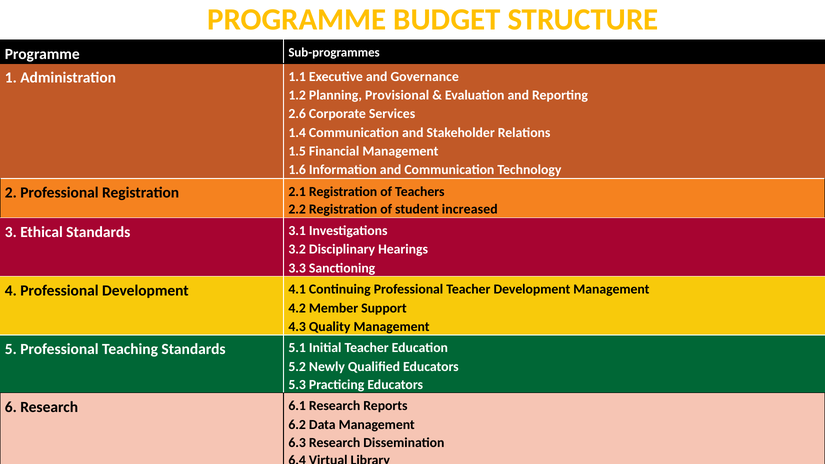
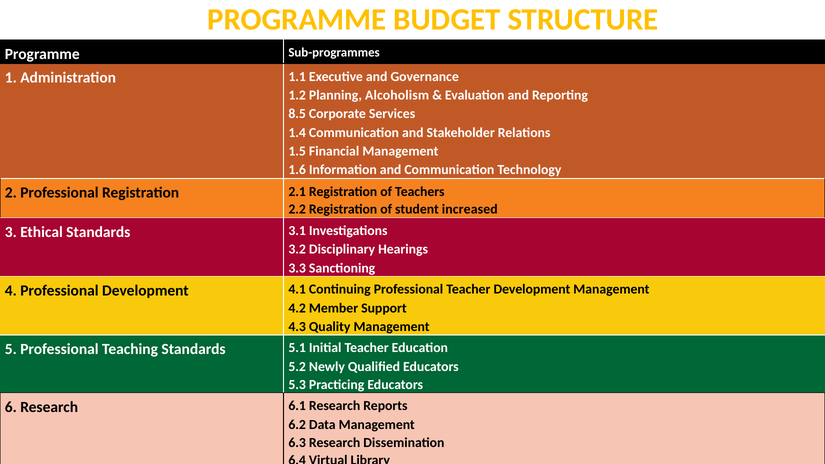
Provisional: Provisional -> Alcoholism (397, 95)
2.6: 2.6 -> 8.5 (297, 114)
